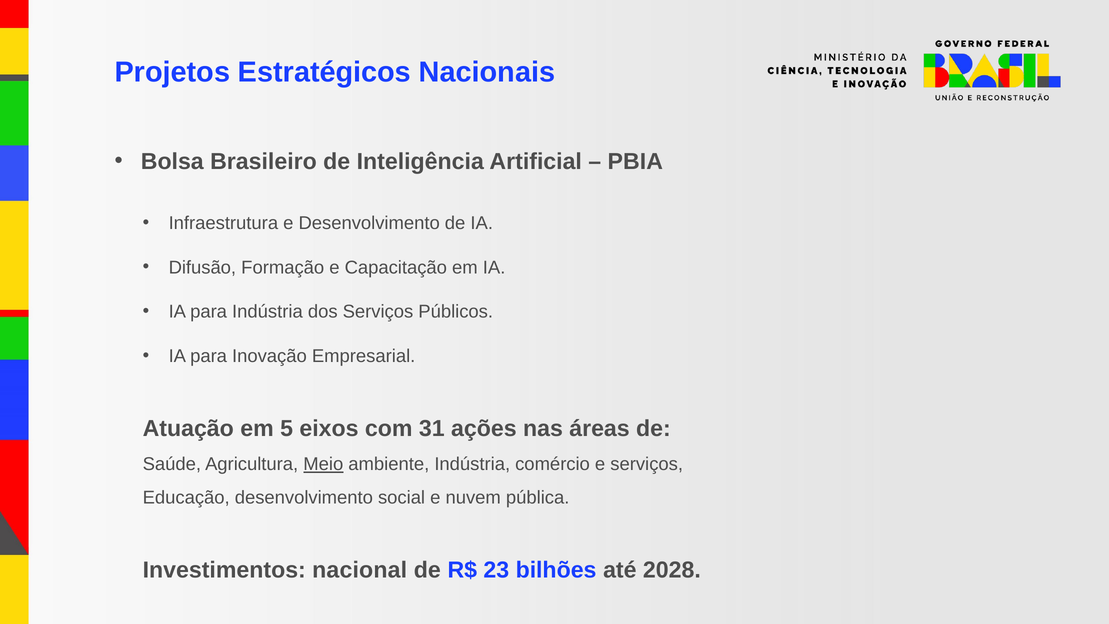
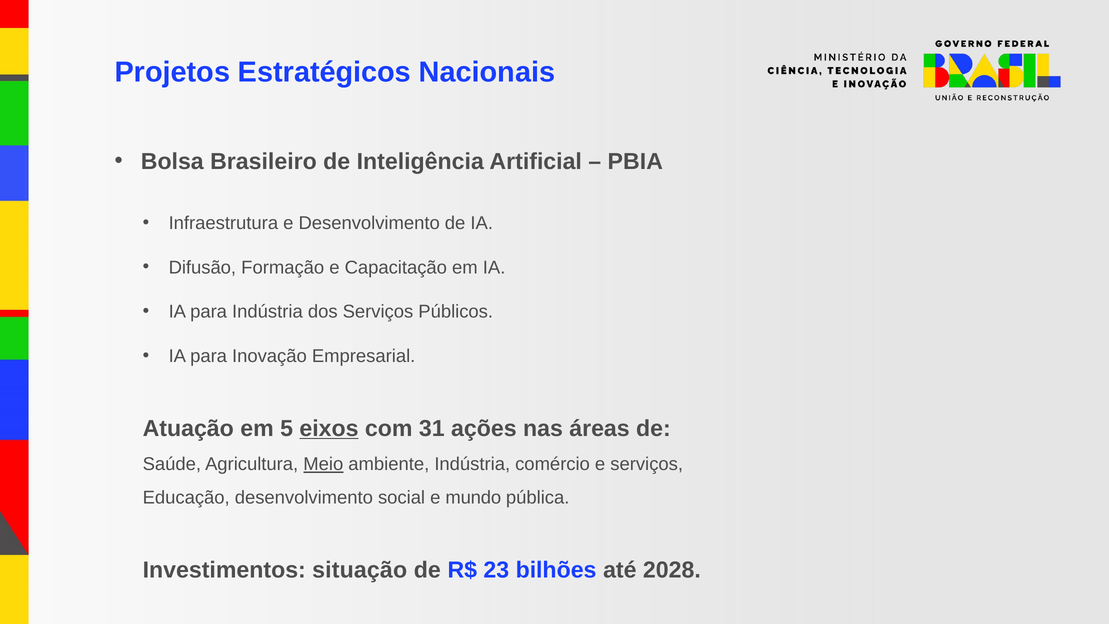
eixos underline: none -> present (329, 428)
nuvem: nuvem -> mundo (473, 497)
nacional: nacional -> situação (360, 570)
